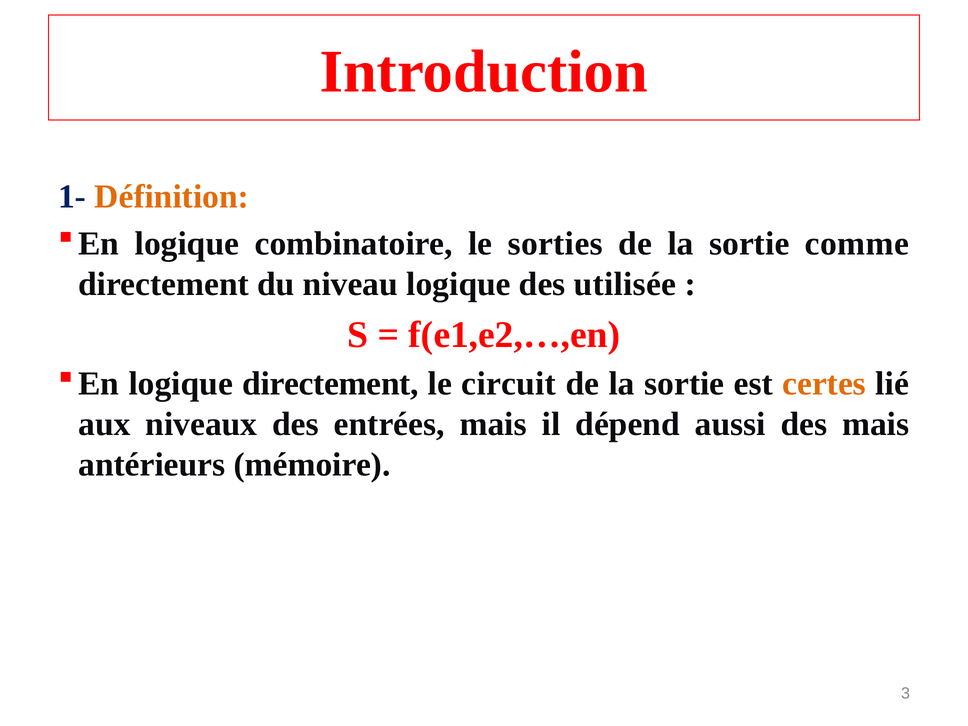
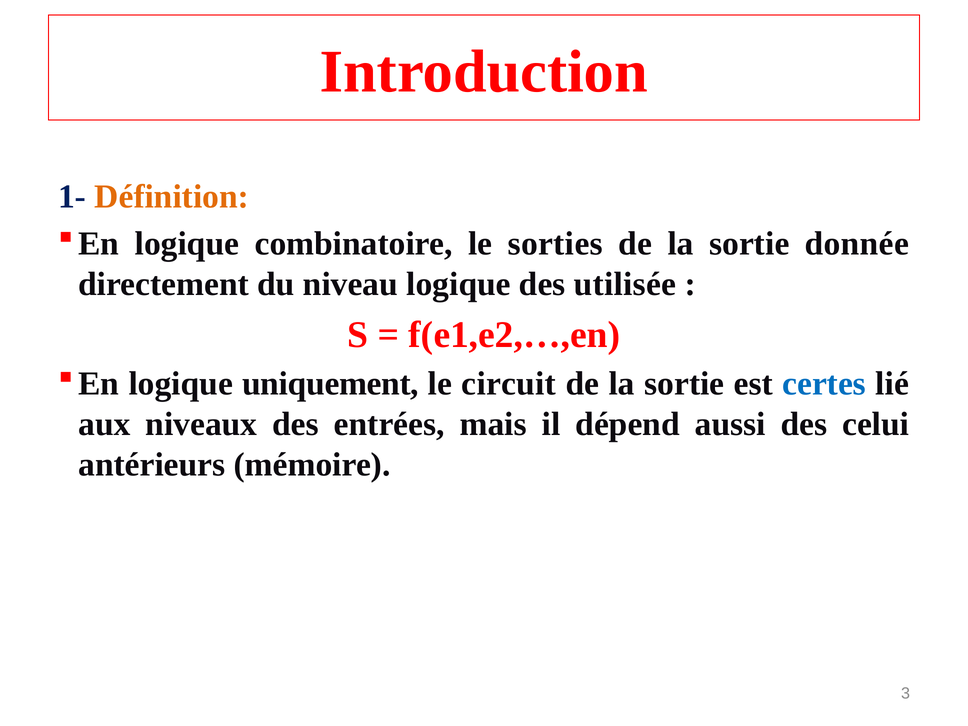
comme: comme -> donnée (857, 244)
logique directement: directement -> uniquement (331, 384)
certes colour: orange -> blue (824, 384)
des mais: mais -> celui (876, 424)
